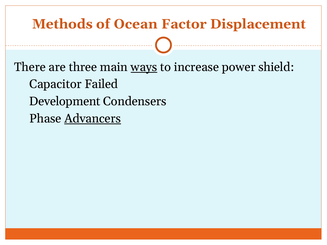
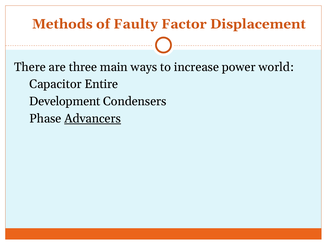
Ocean: Ocean -> Faulty (136, 24)
ways underline: present -> none (144, 67)
shield: shield -> world (276, 67)
Failed: Failed -> Entire (101, 84)
